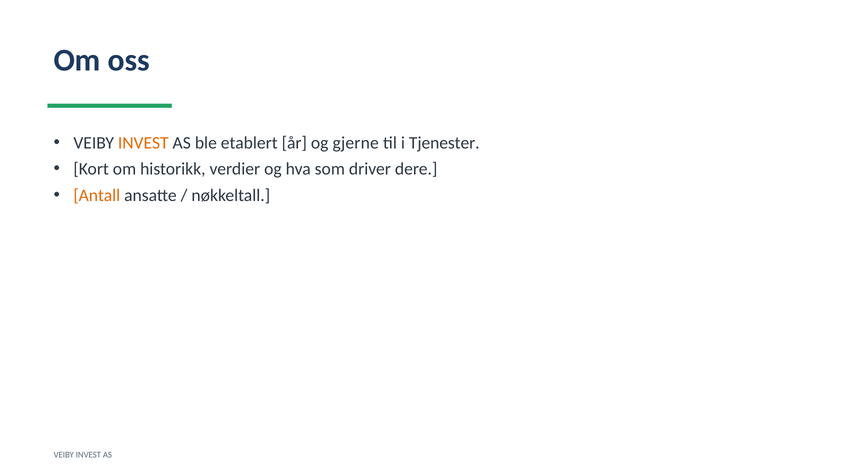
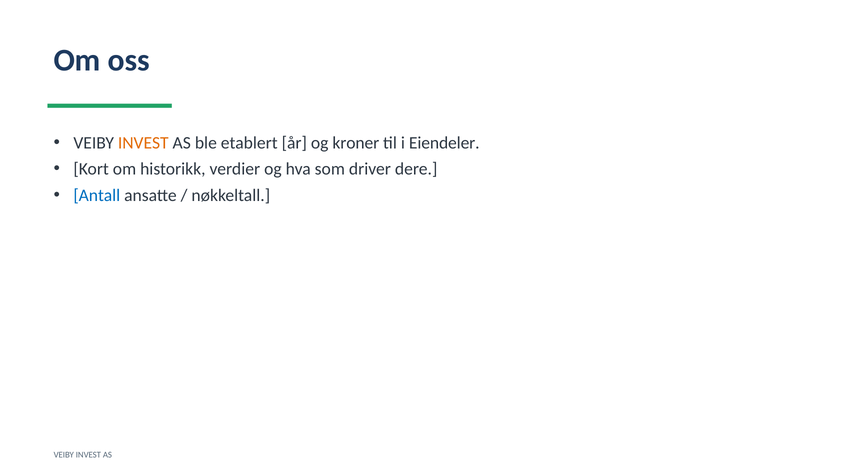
gjerne: gjerne -> kroner (356, 143)
Tjenester: Tjenester -> Eiendeler (444, 143)
Antall colour: orange -> blue (97, 195)
